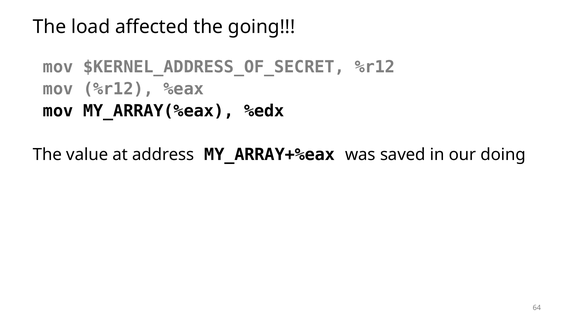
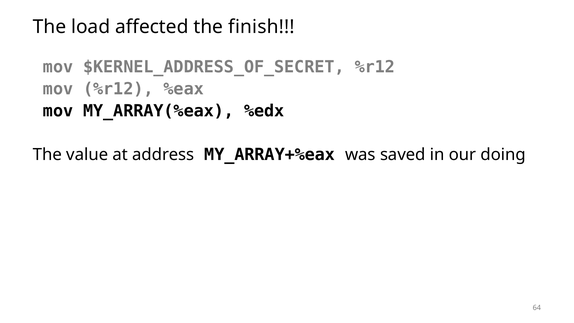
going: going -> finish (261, 27)
